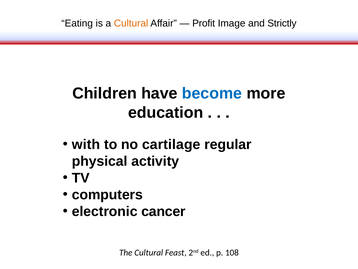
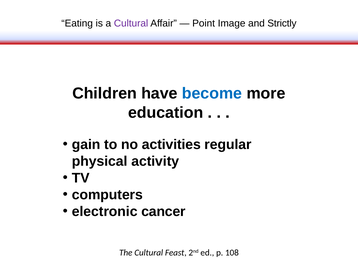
Cultural colour: orange -> purple (131, 23)
Profit: Profit -> Point (204, 23)
with: with -> gain (86, 144)
cartilage: cartilage -> activities (171, 144)
